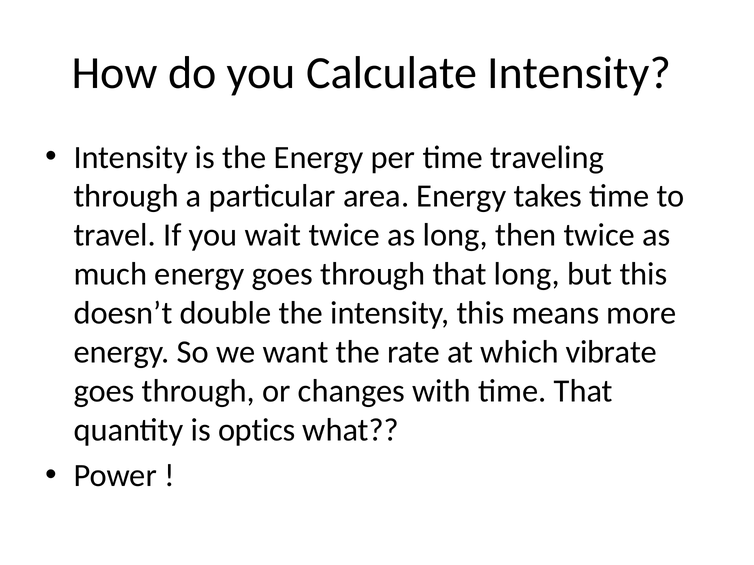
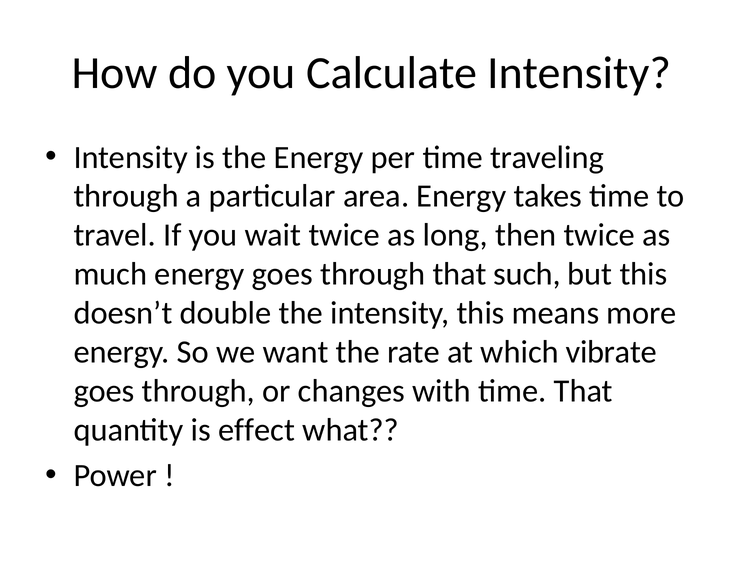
that long: long -> such (527, 274)
optics: optics -> effect (257, 430)
